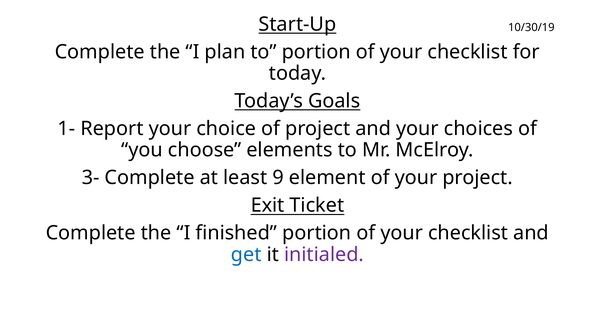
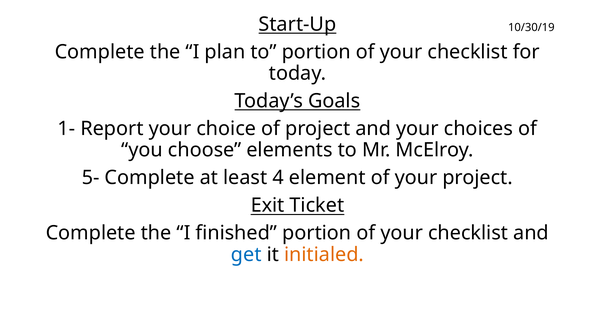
3-: 3- -> 5- (91, 178)
9: 9 -> 4 (278, 178)
initialed colour: purple -> orange (324, 254)
